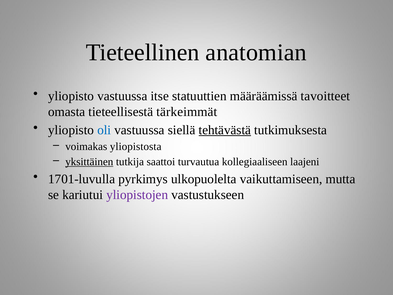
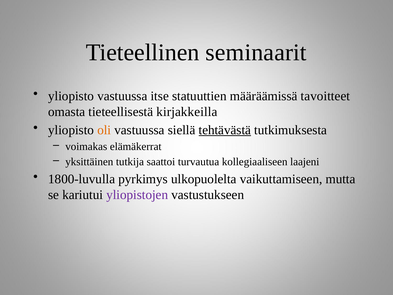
anatomian: anatomian -> seminaarit (256, 52)
tärkeimmät: tärkeimmät -> kirjakkeilla (187, 112)
oli colour: blue -> orange (104, 130)
yliopistosta: yliopistosta -> elämäkerrat (136, 146)
yksittäinen underline: present -> none (89, 162)
1701-luvulla: 1701-luvulla -> 1800-luvulla (82, 179)
